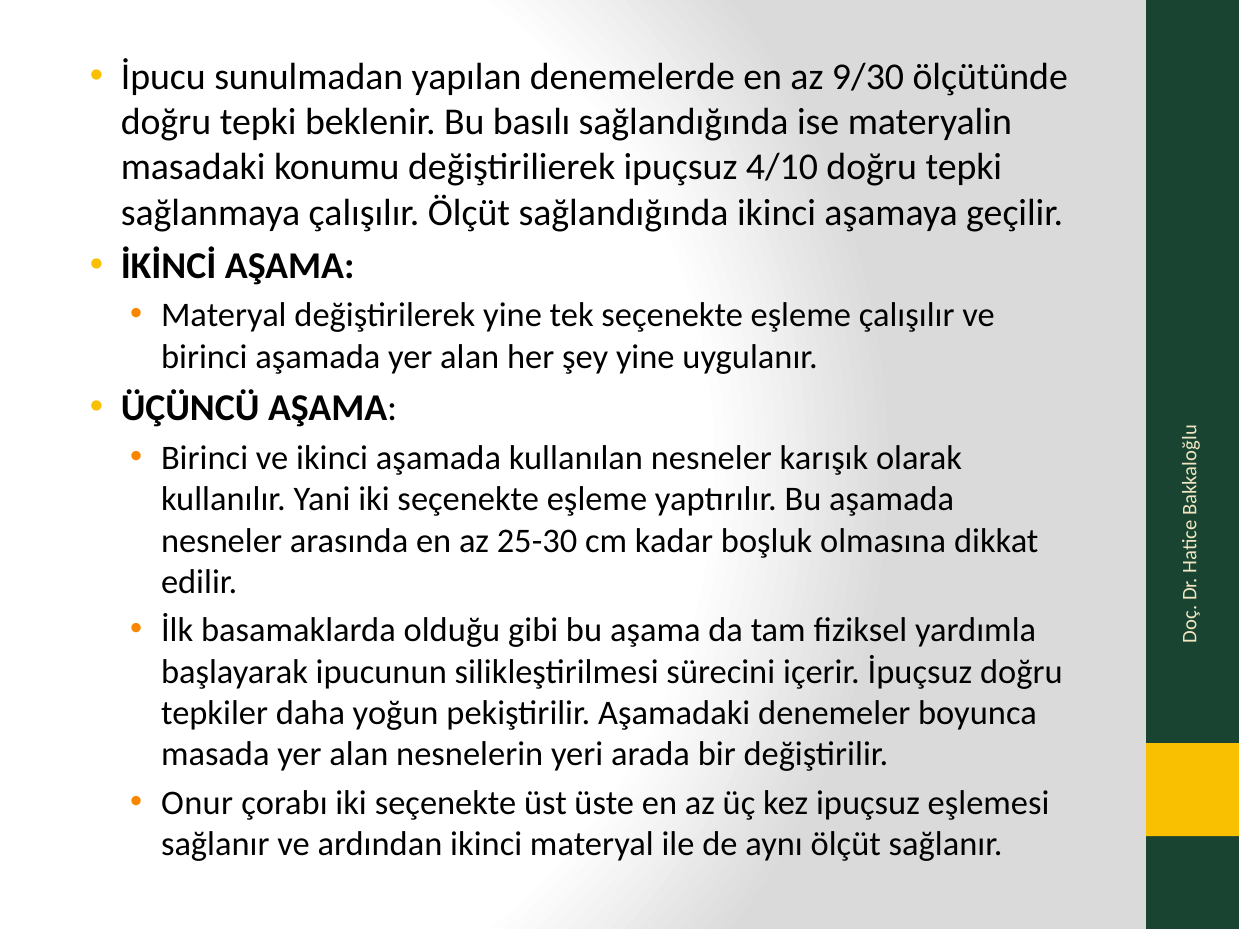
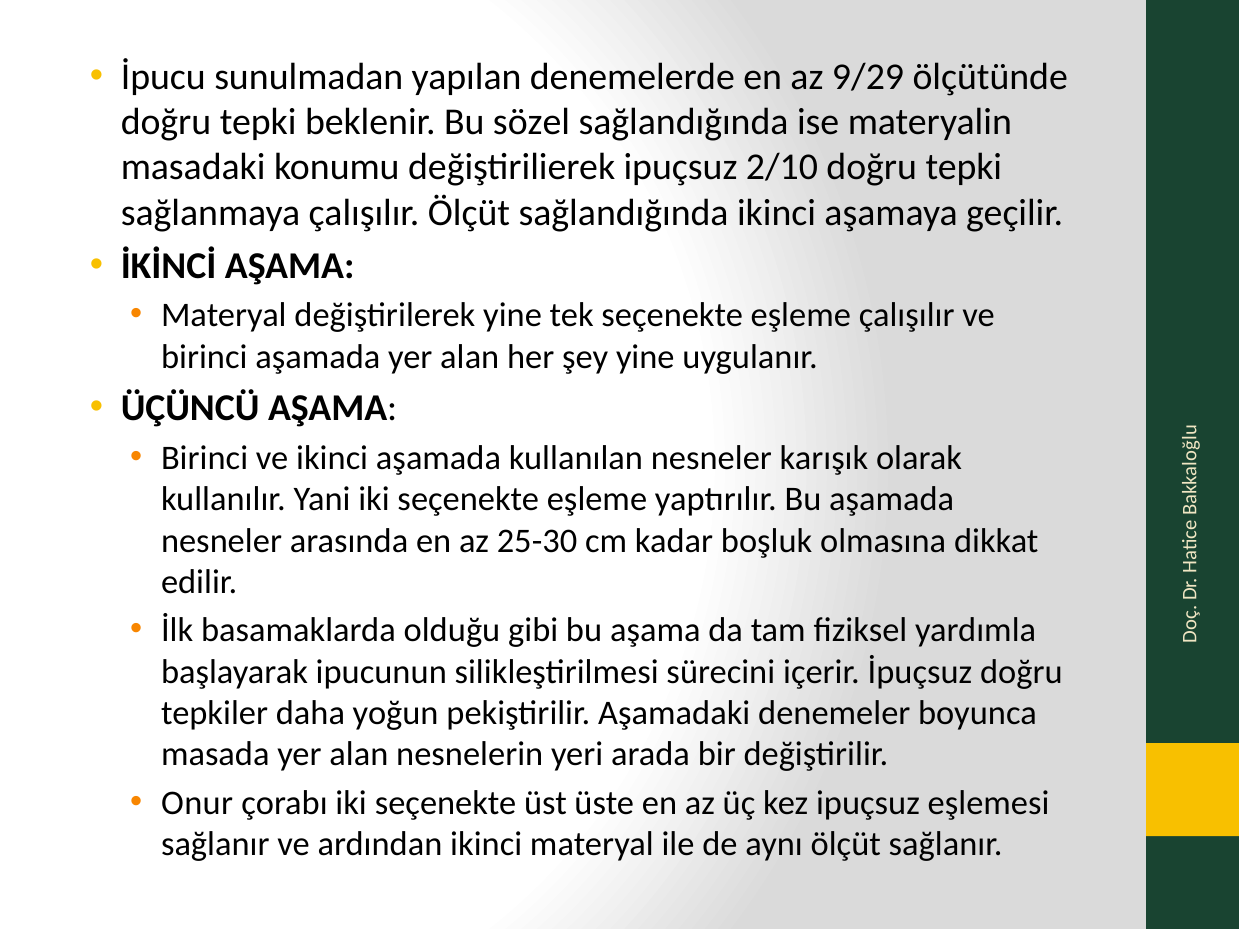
9/30: 9/30 -> 9/29 (868, 77)
basılı: basılı -> sözel (532, 122)
4/10: 4/10 -> 2/10 (782, 167)
